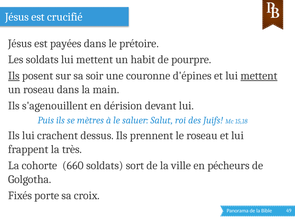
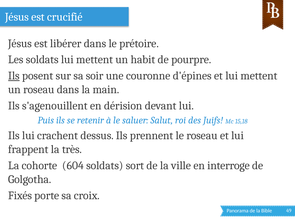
payées: payées -> libérer (66, 43)
mettent underline: present -> none (259, 75)
mètres: mètres -> retenir (90, 120)
660: 660 -> 604 (73, 165)
pécheurs: pécheurs -> interroge (229, 165)
